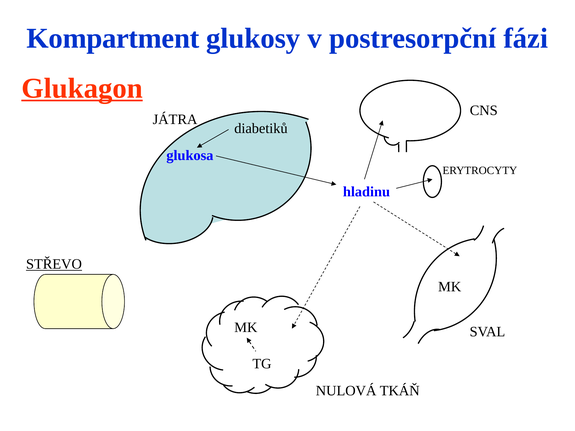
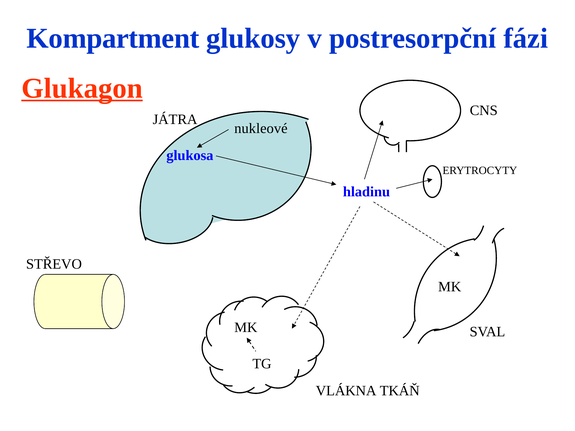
diabetiků: diabetiků -> nukleové (261, 128)
STŘEVO underline: present -> none (54, 264)
NULOVÁ: NULOVÁ -> VLÁKNA (346, 391)
